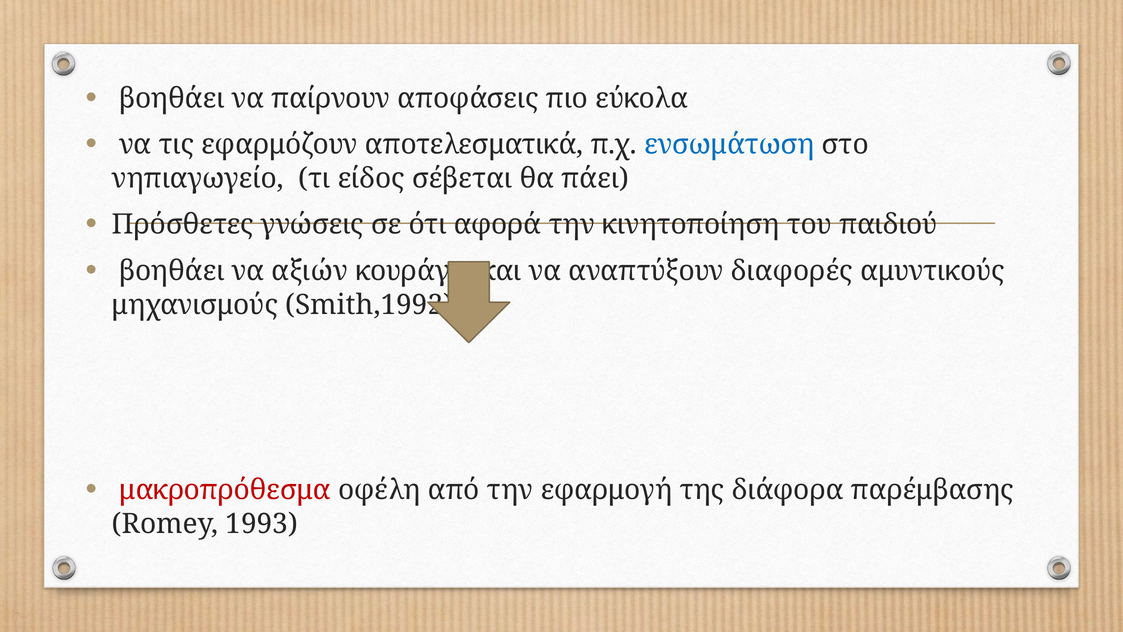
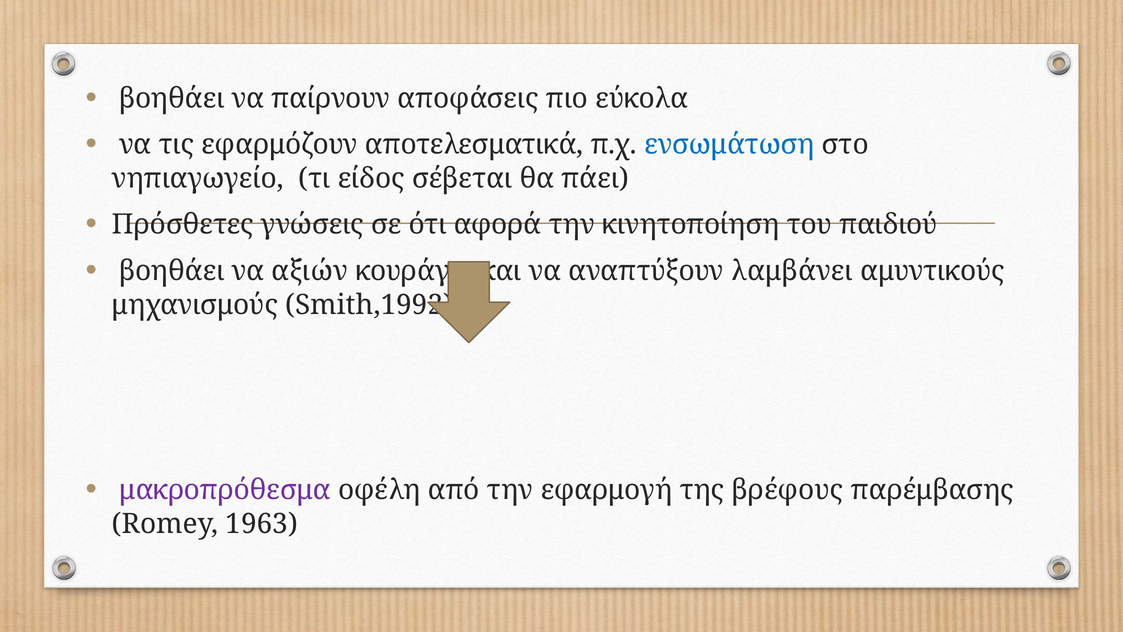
διαφορές: διαφορές -> λαμβάνει (792, 271)
μακροπρόθεσμα colour: red -> purple (225, 490)
διάφορα: διάφορα -> βρέφους (788, 490)
1993: 1993 -> 1963 (262, 524)
